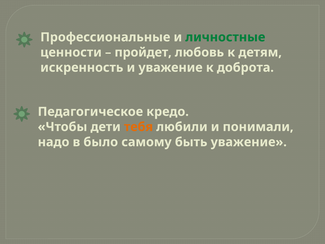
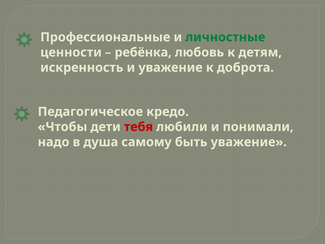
пройдет: пройдет -> ребёнка (143, 52)
тебя colour: orange -> red (138, 127)
было: было -> душа (101, 142)
